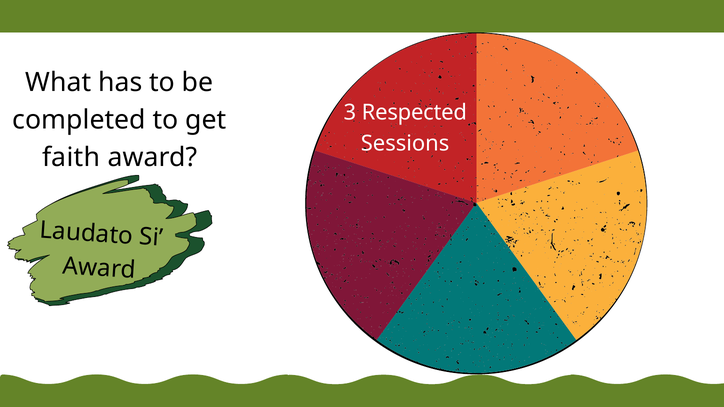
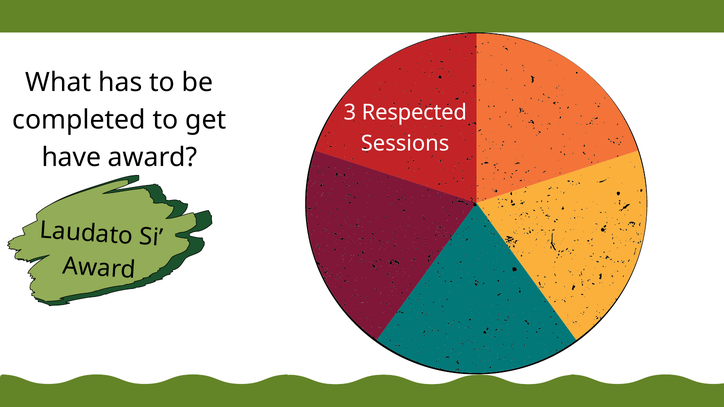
faith: faith -> have (71, 157)
